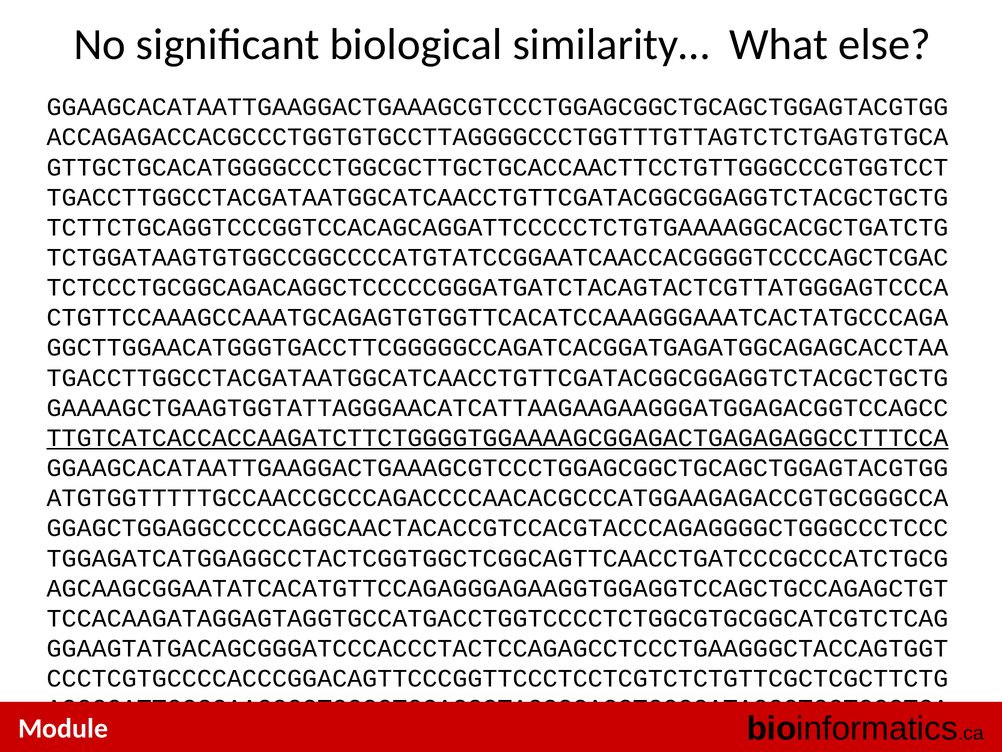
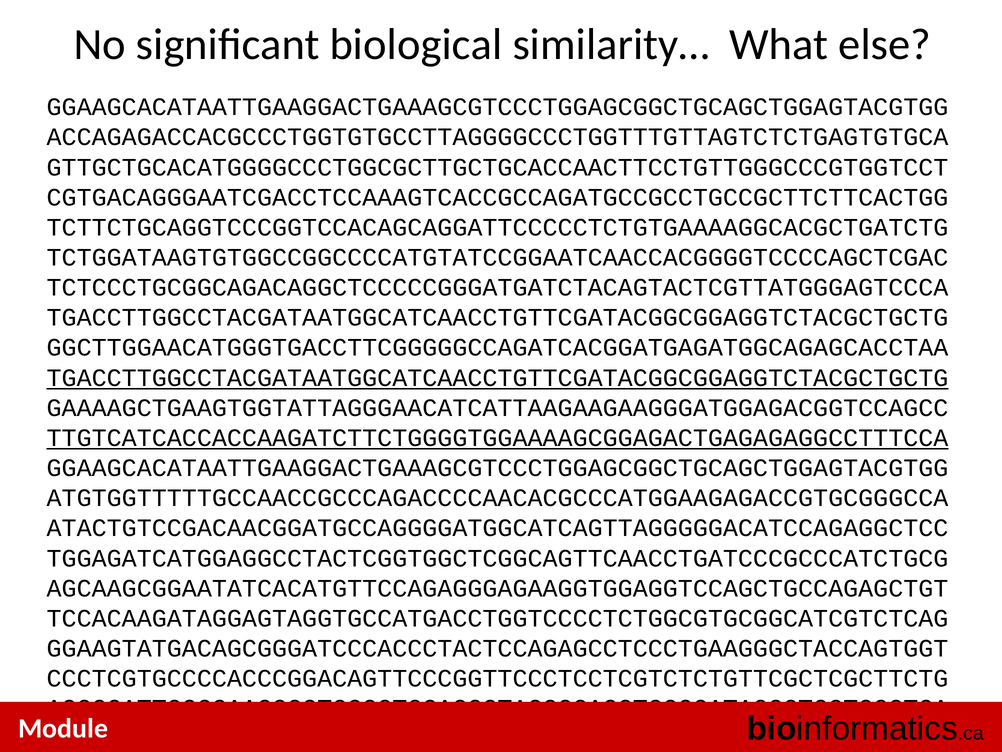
TGACCTTGGCCTACGATAATGGCATCAACCTGTTCGATACGGCGGAGGTCTACGCTGCTG: TGACCTTGGCCTACGATAATGGCATCAACCTGTTCGATACGGCGGAGGTCTACGCTGCTG -> CGTGACAGGGAATCGACCTCCAAAGTCACCGCCAGATGCCGCCTGCCGCTTCTTCACTGG (497, 197)
CTGTTCCAAAGCCAAATGCAGAGTGTGGTTCACATCCAAAGGGAAATCACTATGCCCAGA: CTGTTCCAAAGCCAAATGCAGAGTGTGGTTCACATCCAAAGGGAAATCACTATGCCCAGA -> TGACCTTGGCCTACGATAATGGCATCAACCTGTTCGATACGGCGGAGGTCTACGCTGCTG (497, 317)
TGACCTTGGCCTACGATAATGGCATCAACCTGTTCGATACGGCGGAGGTCTACGCTGCTG underline: none -> present (497, 378)
GGAGCTGGAGGCCCCCAGGCAACTACACCGTCCACGTACCCAGAGGGGCTGGGCCCTCCC: GGAGCTGGAGGCCCCCAGGCAACTACACCGTCCACGTACCCAGAGGGGCTGGGCCCTCCC -> ATACTGTCCGACAACGGATGCCAGGGGATGGCATCAGTTAGGGGGACATCCAGAGGCTCC (497, 528)
